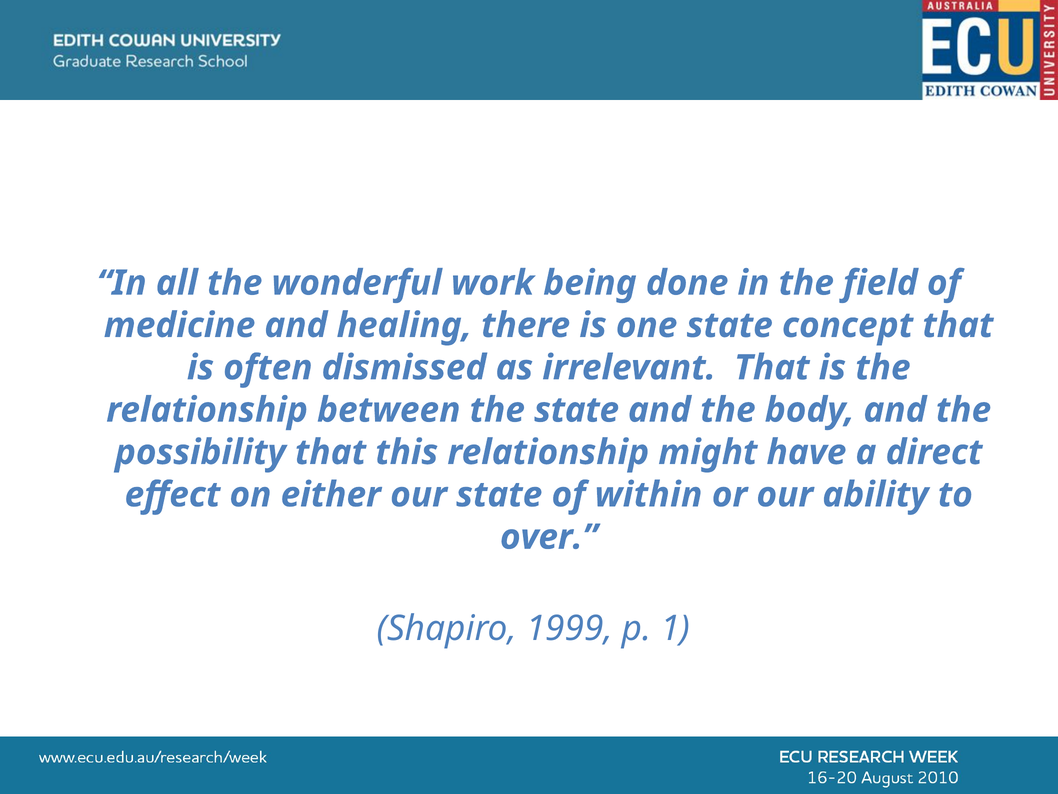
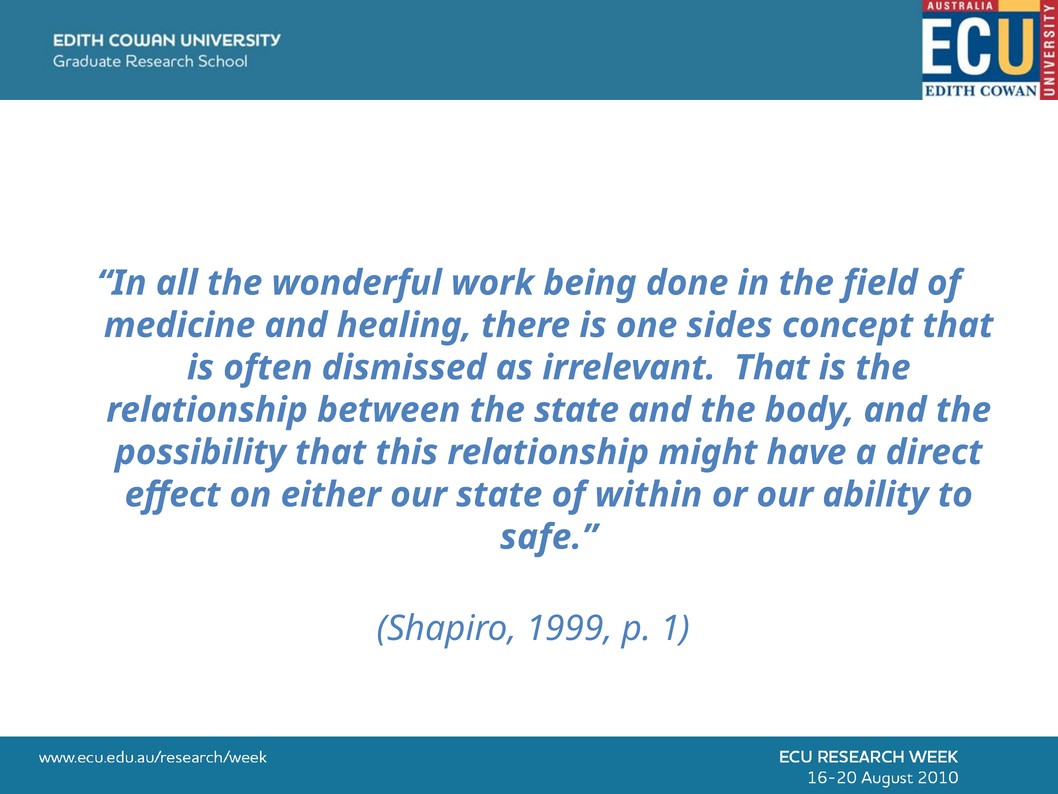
one state: state -> sides (730, 325)
over: over -> safe (549, 537)
